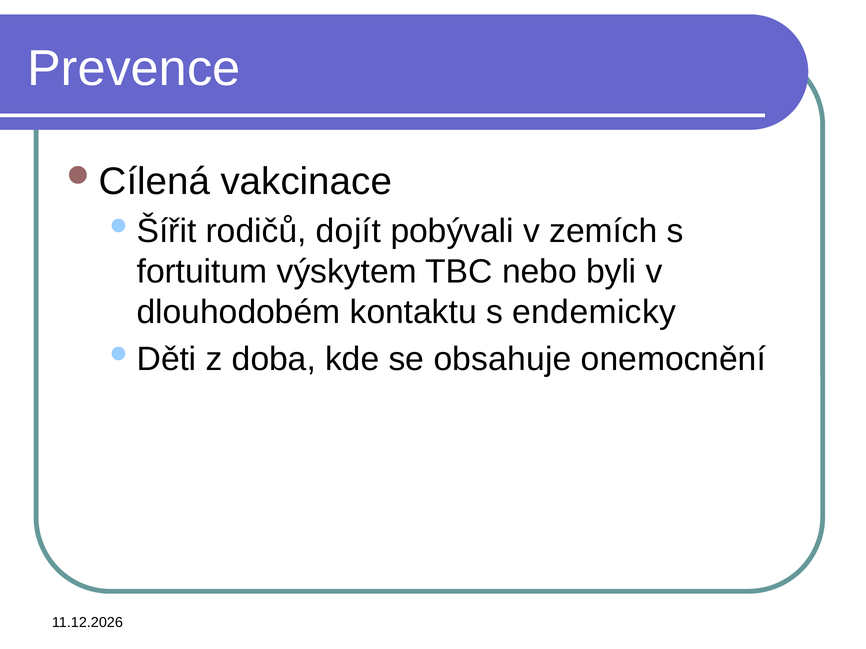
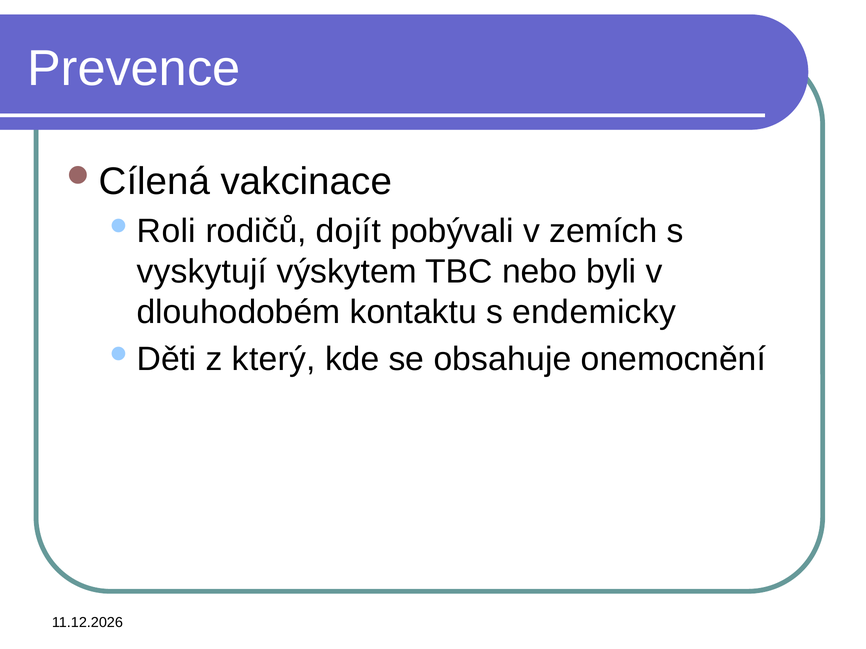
Šířit: Šířit -> Roli (166, 231)
fortuitum: fortuitum -> vyskytují (202, 272)
doba: doba -> který (274, 359)
